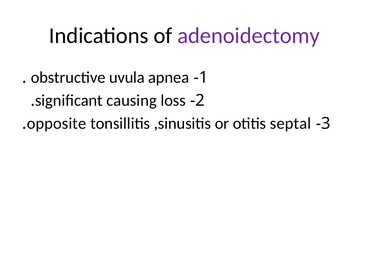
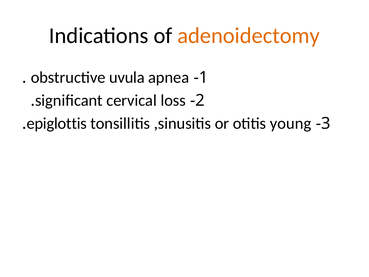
adenoidectomy colour: purple -> orange (249, 36)
causing: causing -> cervical (132, 100)
opposite: opposite -> epiglottis (57, 123)
septal: septal -> young (291, 123)
